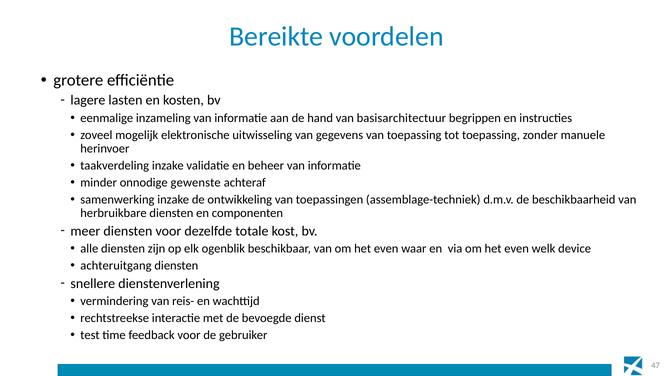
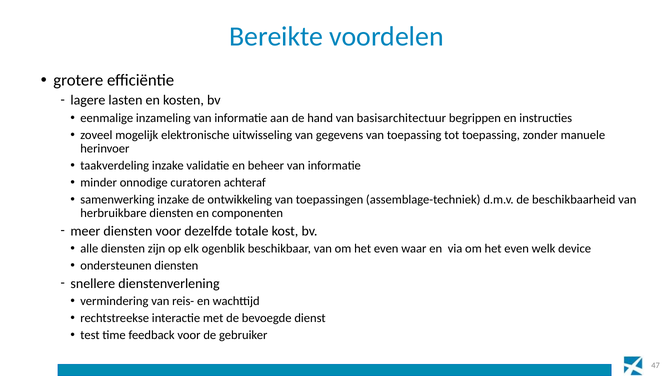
gewenste: gewenste -> curatoren (196, 183)
achteruitgang: achteruitgang -> ondersteunen (116, 266)
